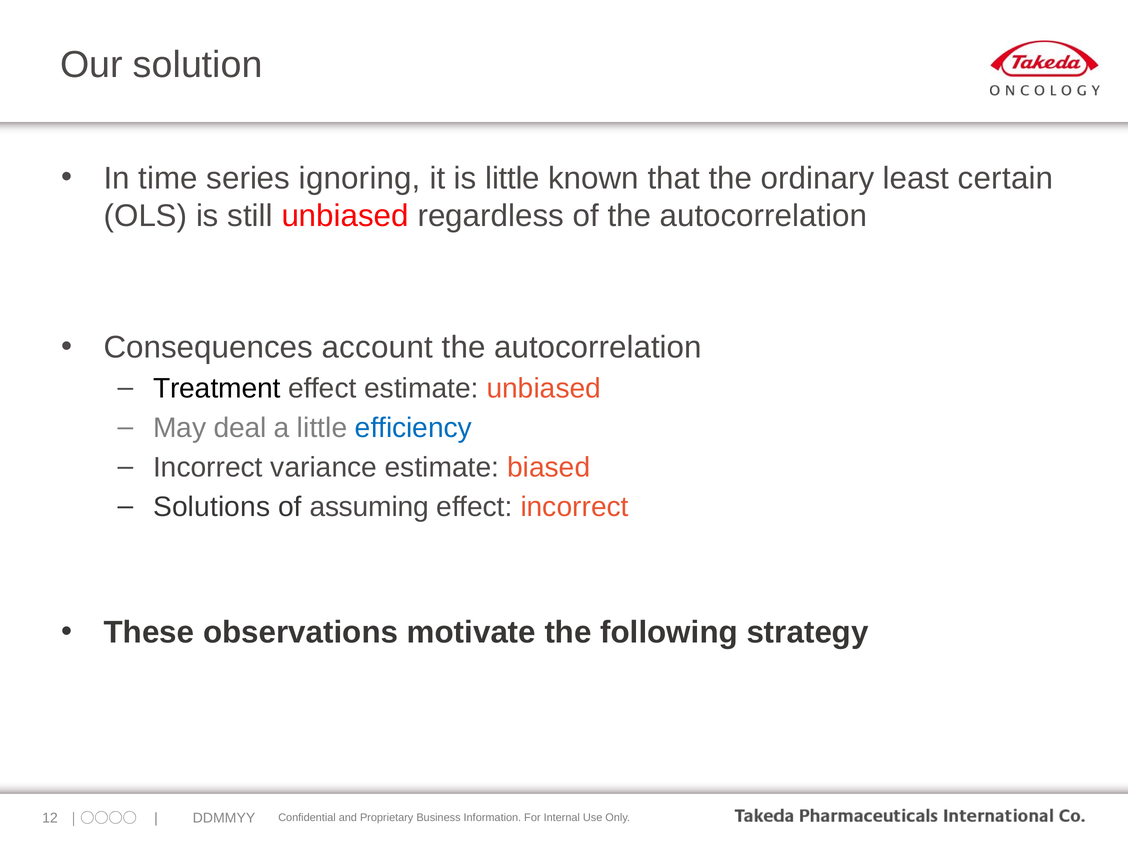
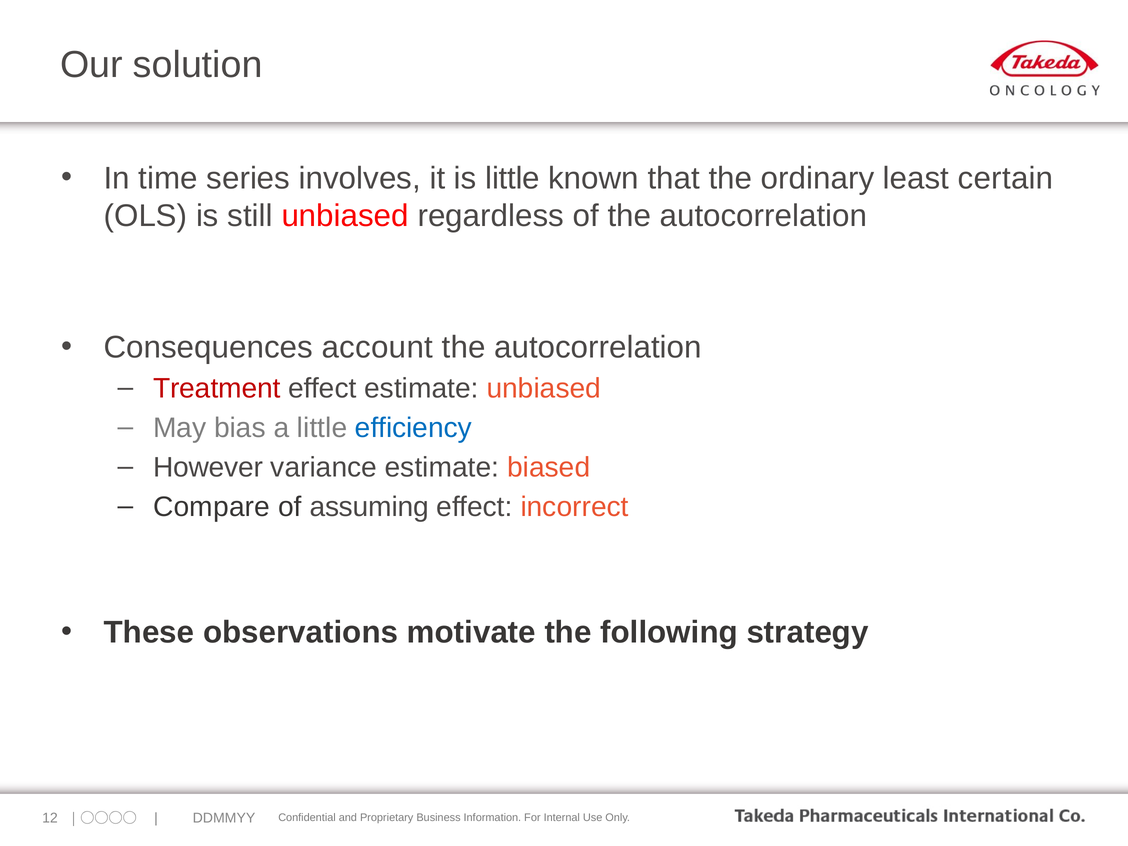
ignoring: ignoring -> involves (360, 178)
Treatment colour: black -> red (217, 389)
deal: deal -> bias (240, 428)
Incorrect: Incorrect -> However (208, 468)
Solutions: Solutions -> Compare (212, 507)
